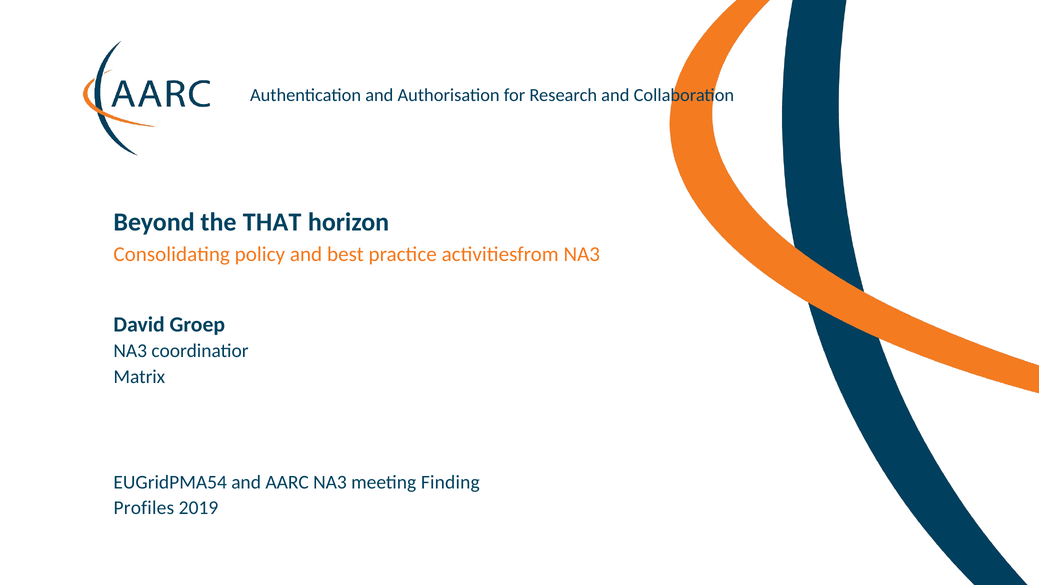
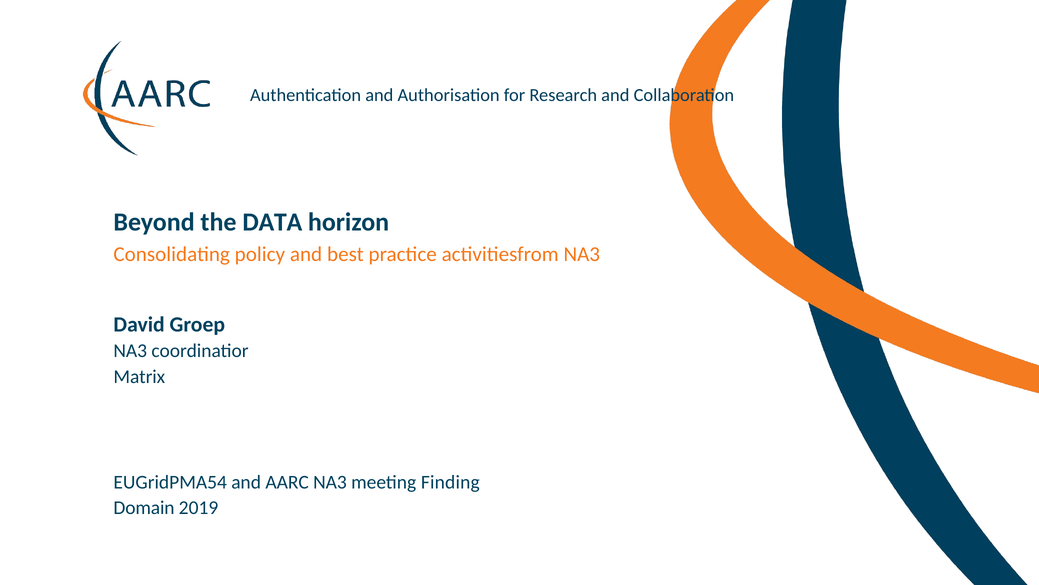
THAT: THAT -> DATA (272, 222)
Profiles: Profiles -> Domain (144, 507)
